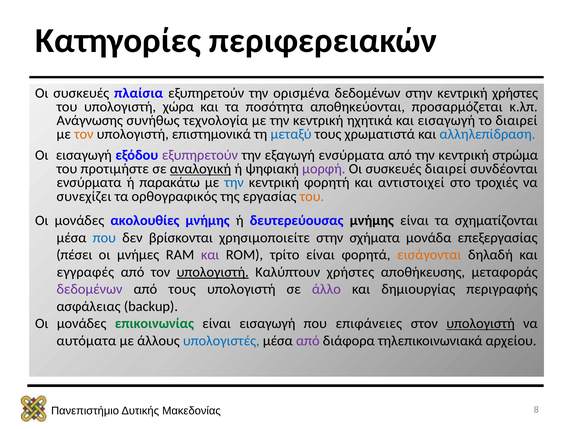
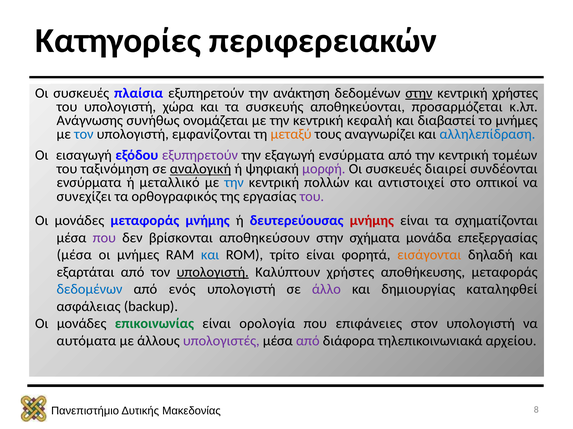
ορισμένα: ορισμένα -> ανάκτηση (302, 93)
στην underline: none -> present (419, 93)
ποσότητα: ποσότητα -> συσκευής (275, 107)
τεχνολογία: τεχνολογία -> ονομάζεται (216, 121)
ηχητικά: ηχητικά -> κεφαλή (370, 121)
και εισαγωγή: εισαγωγή -> διαβαστεί (447, 121)
το διαιρεί: διαιρεί -> μνήμες (517, 121)
τον colour: orange -> blue (84, 134)
επιστημονικά: επιστημονικά -> εμφανίζονται (211, 134)
μεταξύ colour: blue -> orange (291, 134)
χρωματιστά: χρωματιστά -> αναγνωρίζει (380, 134)
στρώμα: στρώμα -> τομέων (515, 155)
προτιμήστε: προτιμήστε -> ταξινόμηση (115, 169)
παρακάτω: παρακάτω -> μεταλλικό (170, 183)
φορητή: φορητή -> πολλών (327, 183)
τροχιές: τροχιές -> οπτικοί (497, 183)
του colour: orange -> purple (312, 197)
μονάδες ακολουθίες: ακολουθίες -> μεταφοράς (145, 221)
μνήμης colour: black -> red (372, 221)
που colour: blue -> purple (104, 238)
χρησιμοποιείτε: χρησιμοποιείτε -> αποθηκεύσουν (264, 238)
πέσει: πέσει -> μέσα (74, 255)
και colour: purple -> blue (210, 255)
εγγραφές: εγγραφές -> εξαρτάται (85, 272)
δεδομένων colour: purple -> blue (89, 290)
από τους: τους -> ενός (182, 290)
περιγραφής: περιγραφής -> καταληφθεί (502, 290)
είναι εισαγωγή: εισαγωγή -> ορολογία (267, 324)
υπολογιστή underline: present -> none (481, 324)
υπολογιστές colour: blue -> purple (221, 341)
